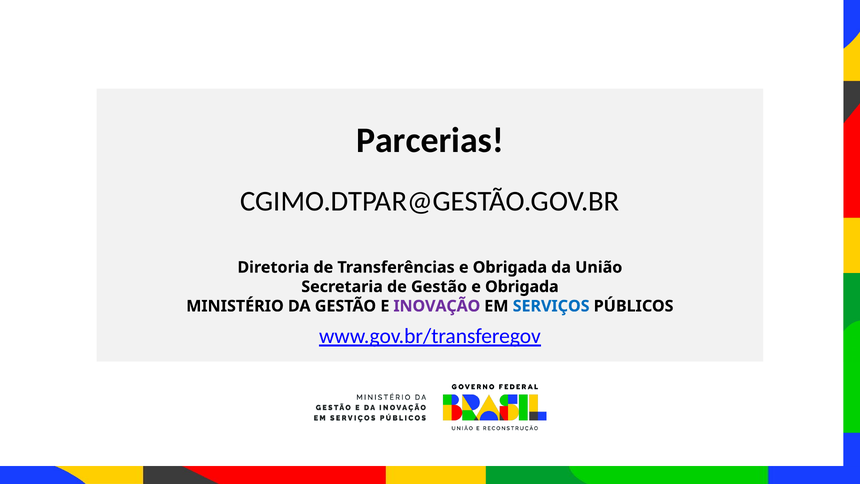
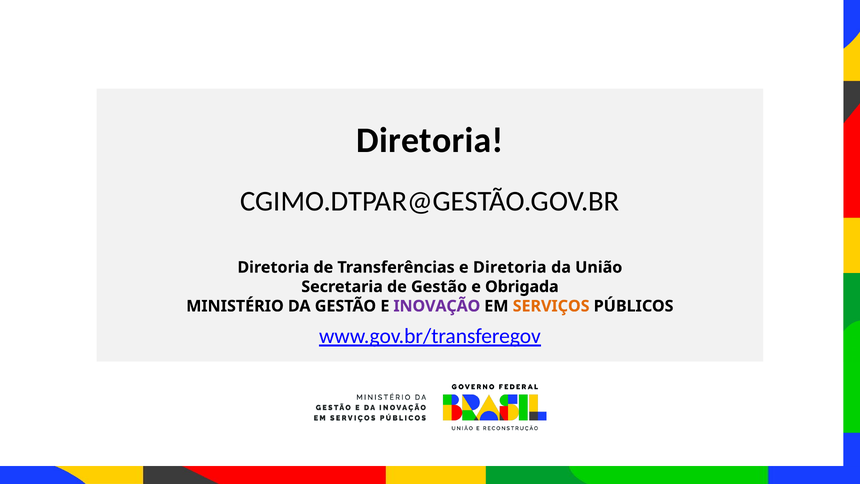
Parcerias: Parcerias -> Diretoria (430, 140)
Transferências e Obrigada: Obrigada -> Diretoria (510, 267)
SERVIÇOS colour: blue -> orange (551, 306)
